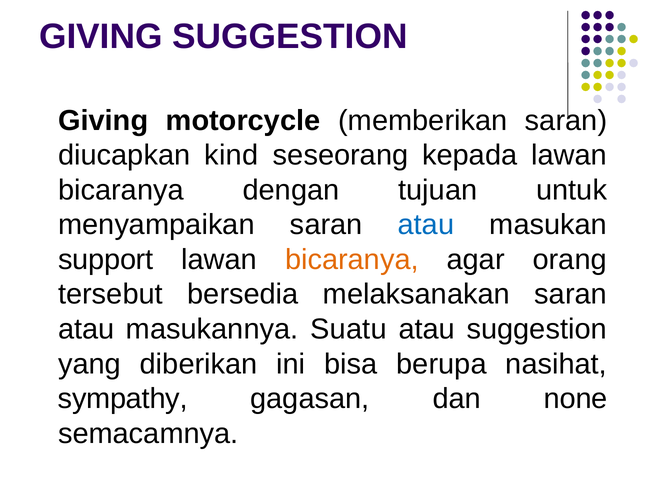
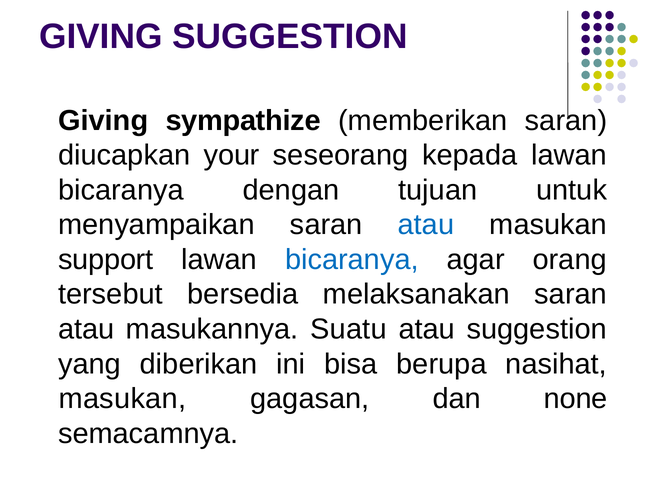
motorcycle: motorcycle -> sympathize (243, 120)
kind: kind -> your (232, 155)
bicaranya colour: orange -> blue (352, 260)
sympathy: sympathy -> masukan (122, 399)
